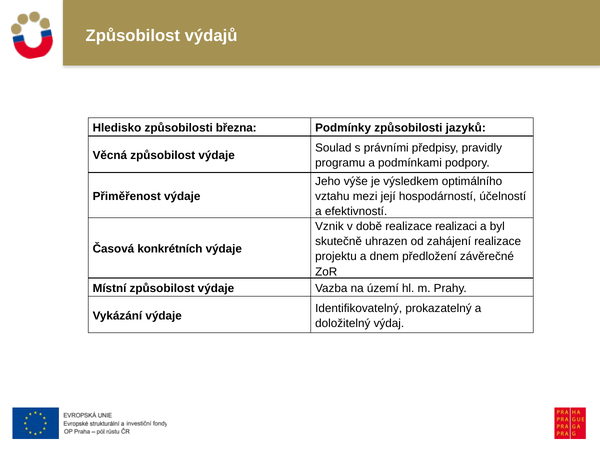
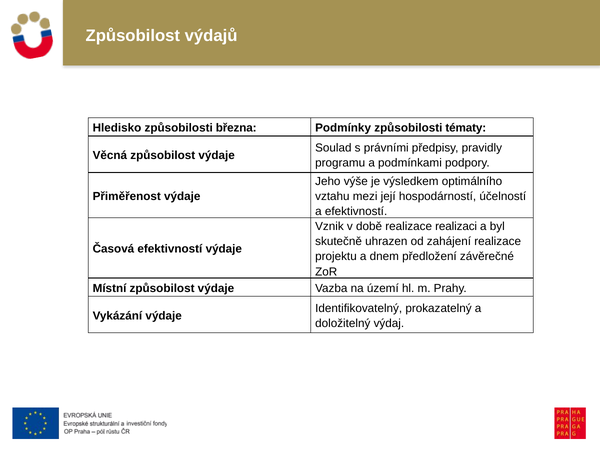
jazyků: jazyků -> tématy (466, 128)
Časová konkrétních: konkrétních -> efektivností (170, 249)
